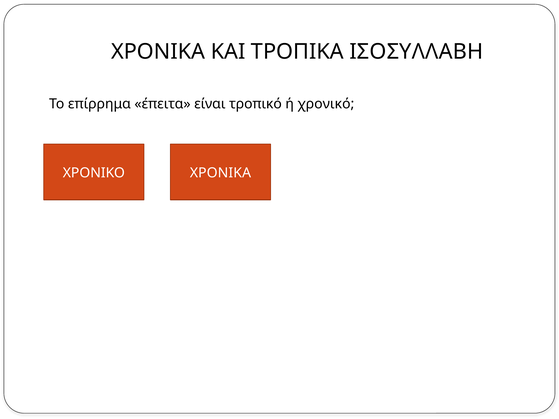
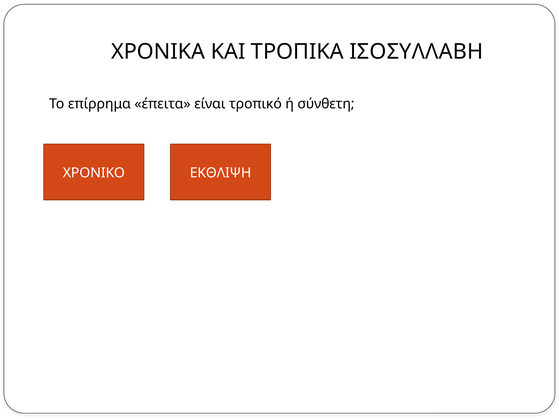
χρονικό: χρονικό -> σύνθετη (326, 104)
ΧΡΟΝΙΚΟ ΧΡΟΝΙΚΑ: ΧΡΟΝΙΚΑ -> ΕΚΘΛΙΨΗ (221, 173)
